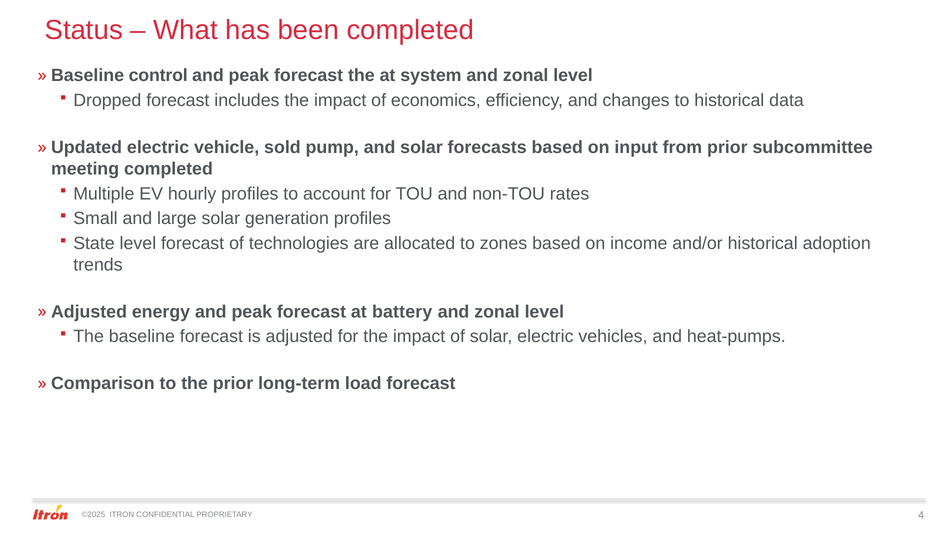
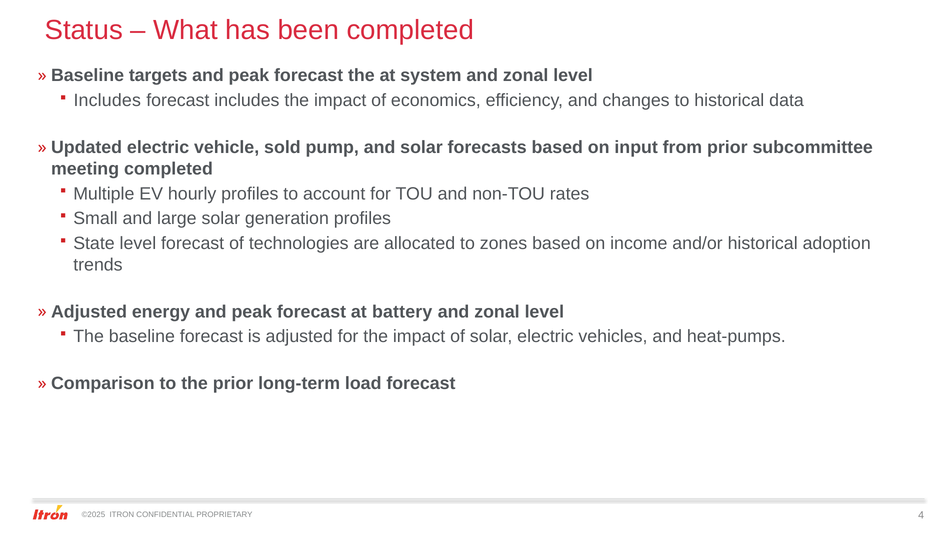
control: control -> targets (158, 76)
Dropped: Dropped -> Includes (107, 101)
